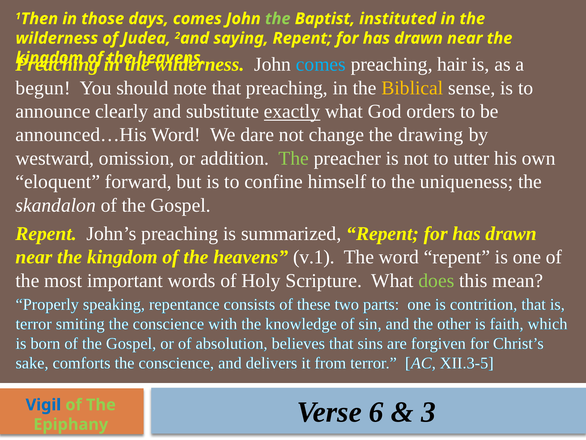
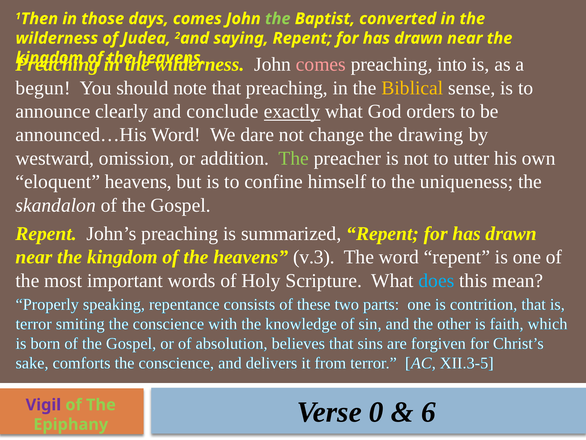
instituted: instituted -> converted (398, 19)
comes colour: light blue -> pink (321, 64)
hair: hair -> into (452, 64)
substitute: substitute -> conclude (222, 111)
eloquent forward: forward -> heavens (138, 182)
v.1: v.1 -> v.3 (314, 257)
does colour: light green -> light blue (436, 280)
6: 6 -> 0 (376, 412)
3: 3 -> 6 (428, 412)
Vigil colour: blue -> purple (43, 404)
